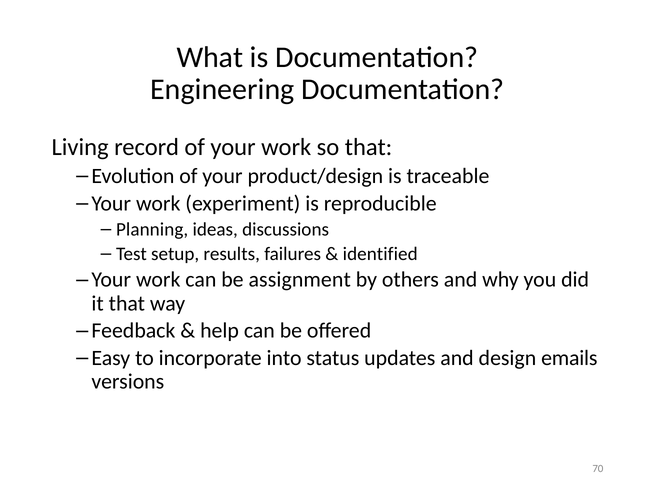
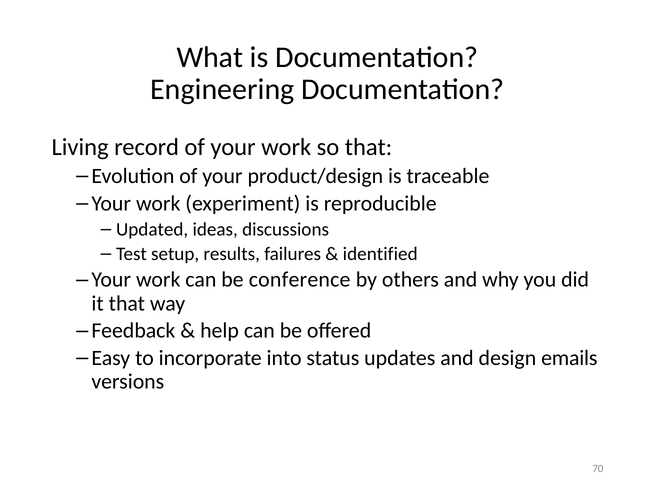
Planning: Planning -> Updated (152, 229)
assignment: assignment -> conference (300, 280)
